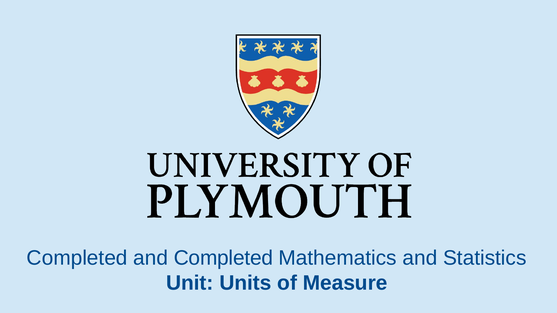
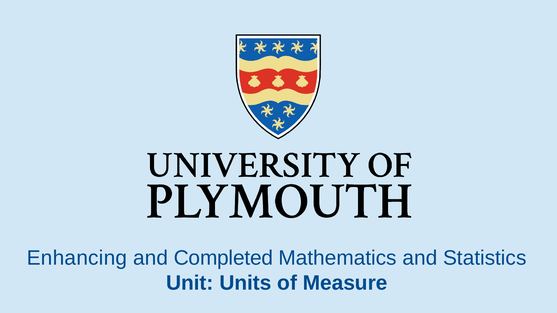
Completed: Completed -> Enhancing (77, 258)
